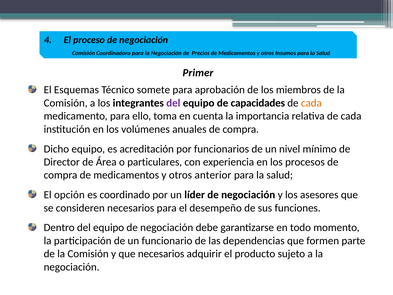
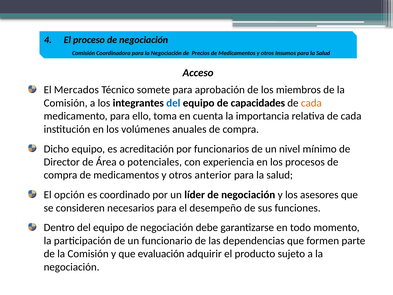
Primer: Primer -> Acceso (198, 73)
Esquemas: Esquemas -> Mercados (76, 90)
del colour: purple -> blue (173, 103)
particulares: particulares -> potenciales (155, 162)
que necesarios: necesarios -> evaluación (161, 254)
